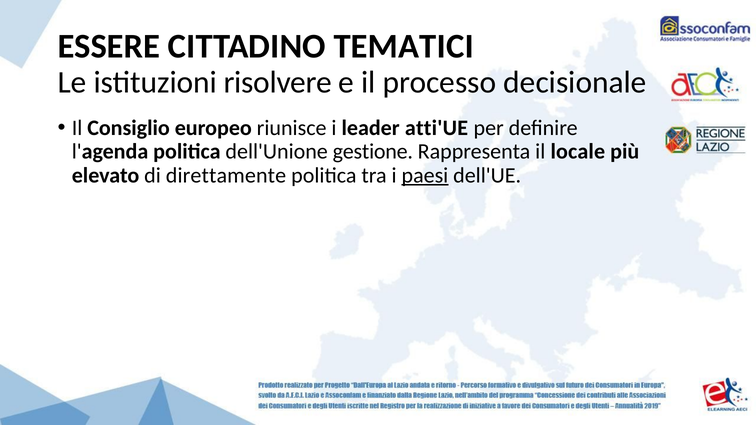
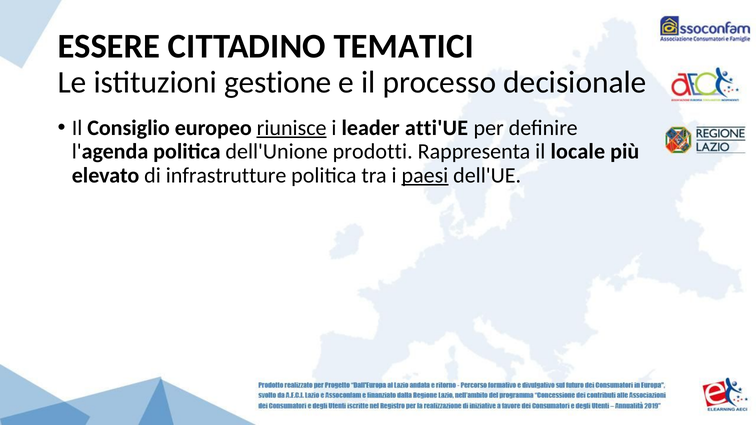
risolvere: risolvere -> gestione (278, 82)
riunisce underline: none -> present (292, 128)
gestione: gestione -> prodotti (373, 152)
direttamente: direttamente -> infrastrutture (226, 175)
